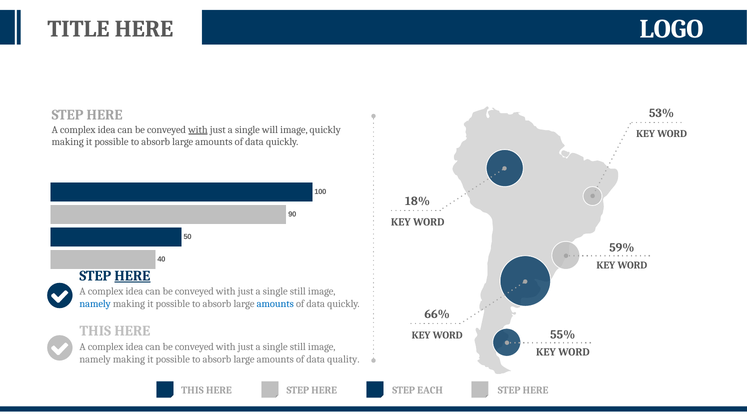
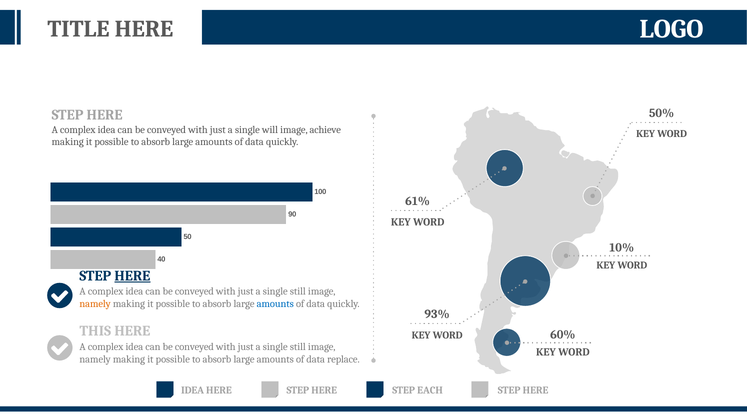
53%: 53% -> 50% (662, 113)
with underline: present -> none (198, 130)
image quickly: quickly -> achieve (325, 130)
18%: 18% -> 61% (418, 201)
59%: 59% -> 10% (622, 248)
namely colour: blue -> orange (95, 304)
66%: 66% -> 93% (437, 315)
55%: 55% -> 60% (563, 335)
quality: quality -> replace (343, 359)
THIS: THIS -> IDEA (193, 390)
